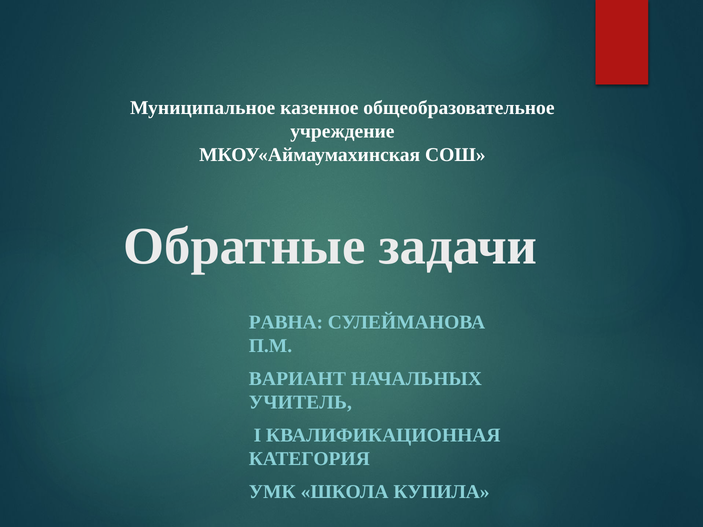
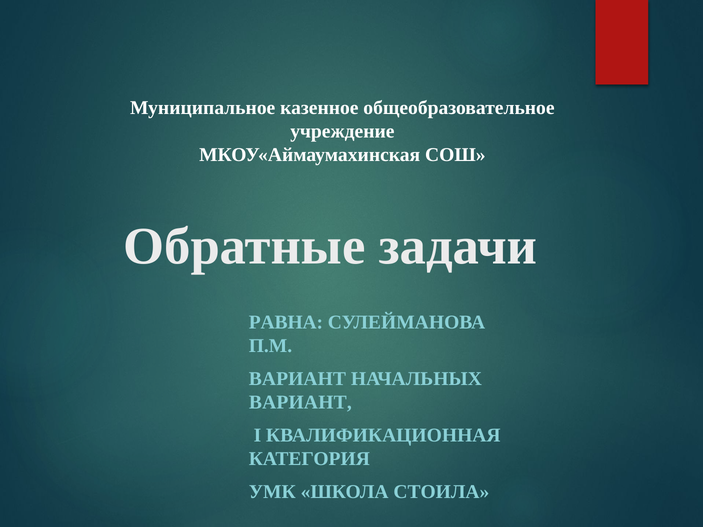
УЧИТЕЛЬ: УЧИТЕЛЬ -> ВАРИАНТ (300, 402)
КУПИЛА: КУПИЛА -> СТОИЛА (441, 492)
